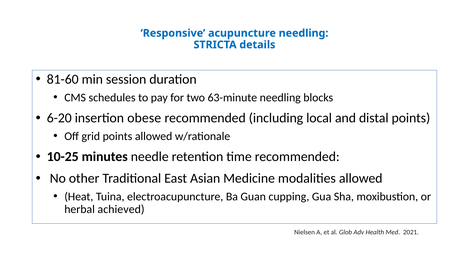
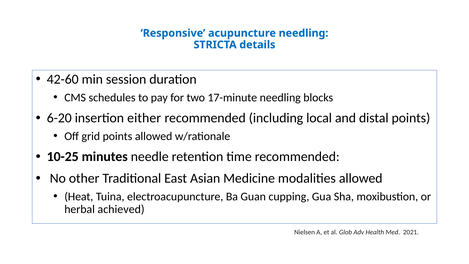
81-60: 81-60 -> 42-60 (63, 79)
63-minute: 63-minute -> 17-minute (232, 97)
obese: obese -> either (144, 118)
